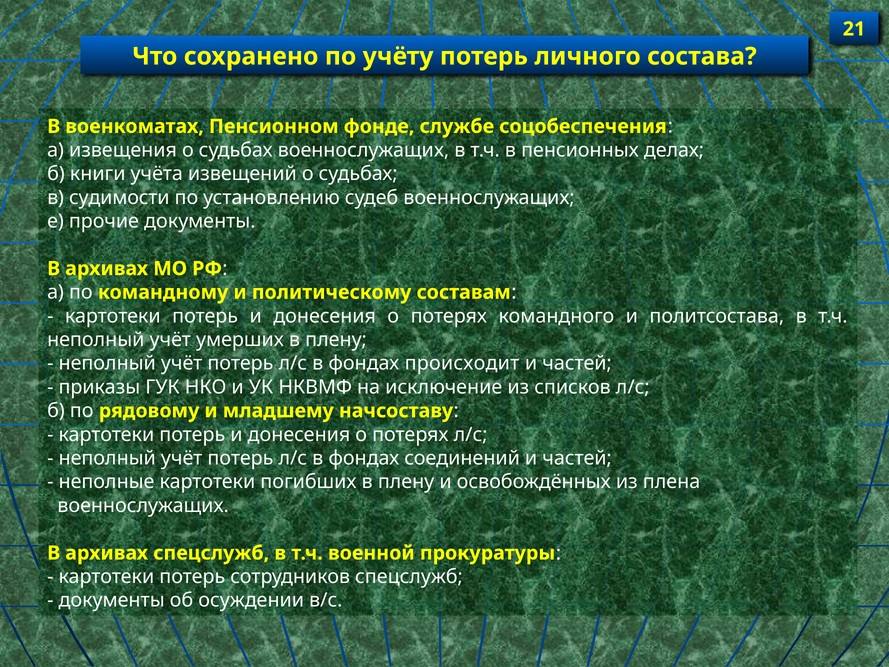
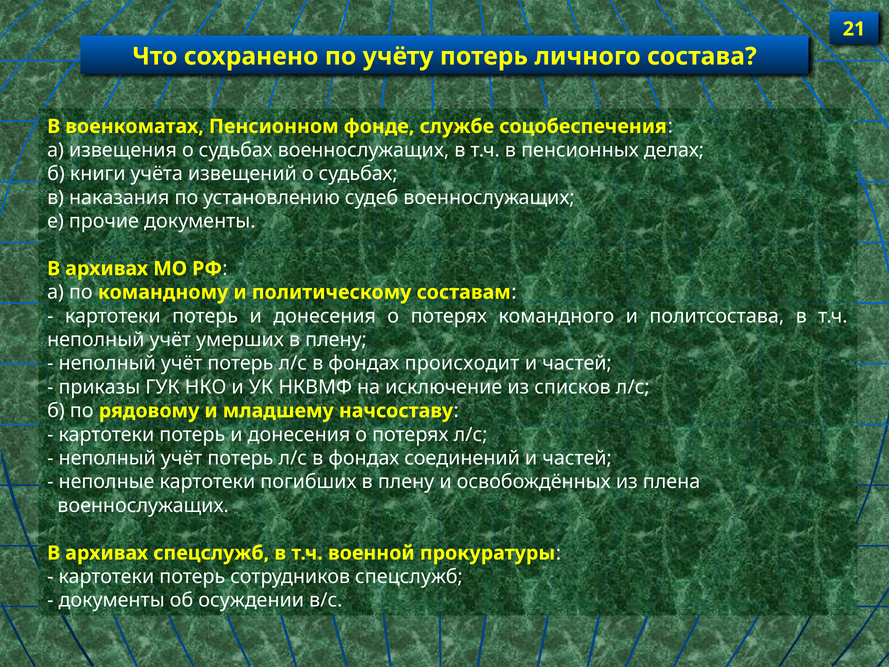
судимости: судимости -> наказания (119, 197)
